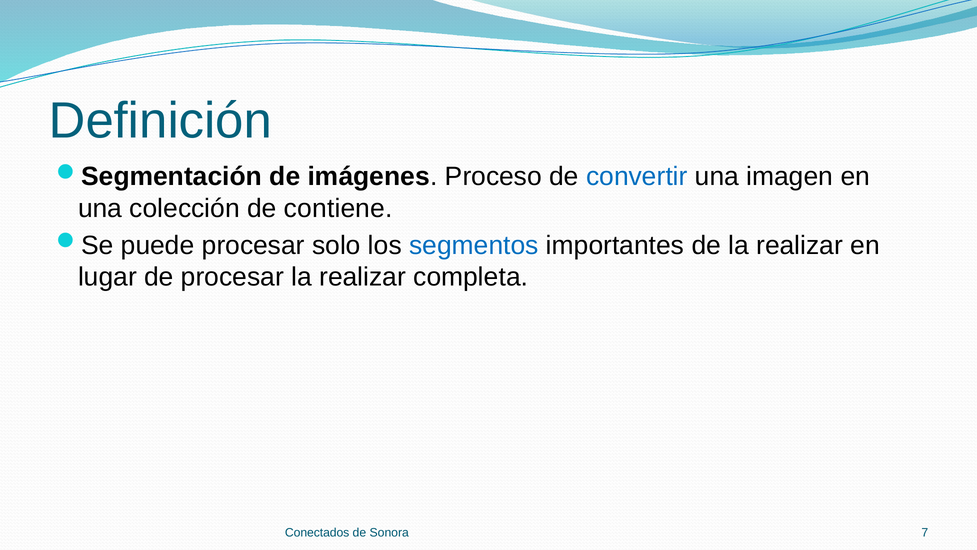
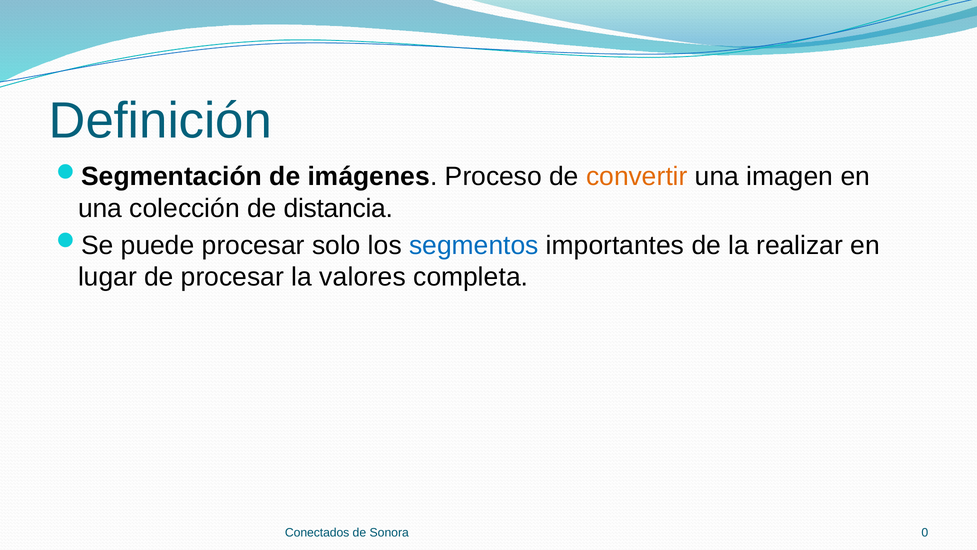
convertir colour: blue -> orange (637, 176)
contiene: contiene -> distancia (338, 208)
procesar la realizar: realizar -> valores (362, 277)
7: 7 -> 0 (925, 532)
